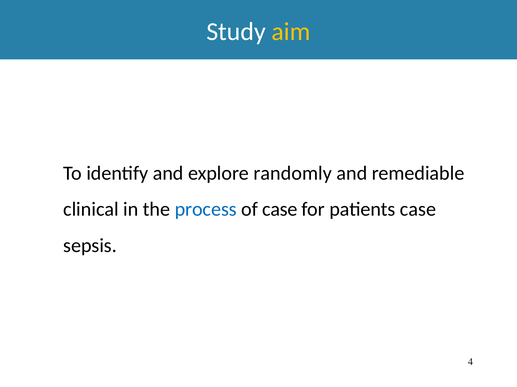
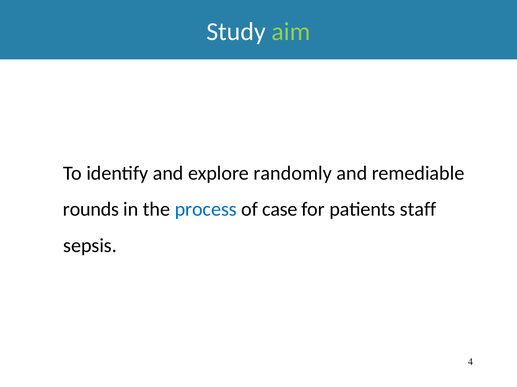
aim colour: yellow -> light green (291, 32)
clinical: clinical -> rounds (91, 210)
patients case: case -> staff (418, 210)
